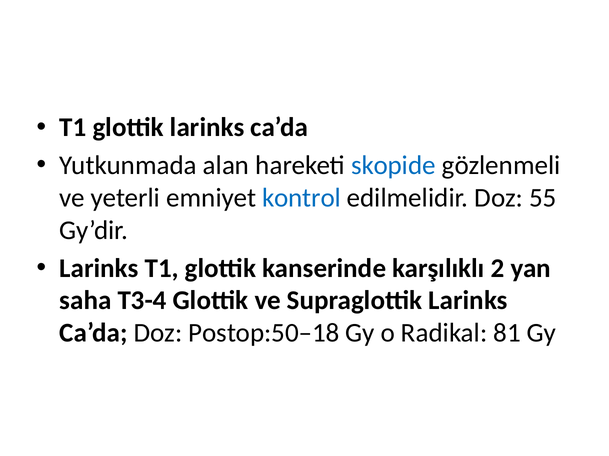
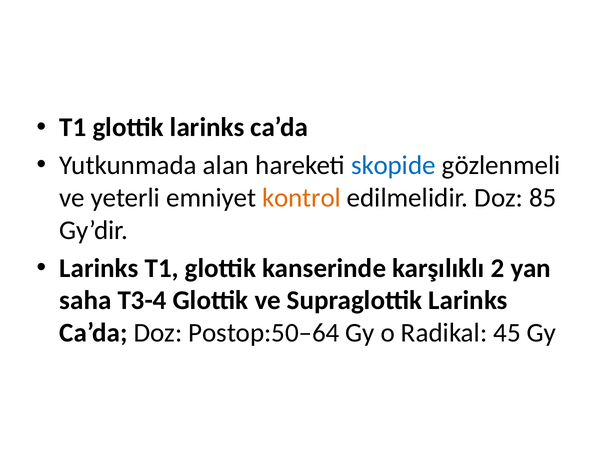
kontrol colour: blue -> orange (302, 198)
55: 55 -> 85 (543, 198)
Postop:50–18: Postop:50–18 -> Postop:50–64 (264, 334)
81: 81 -> 45 (507, 334)
